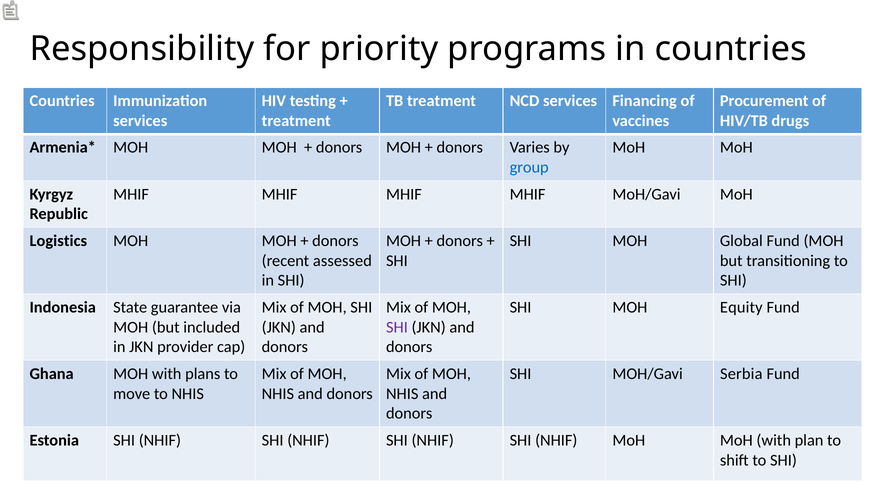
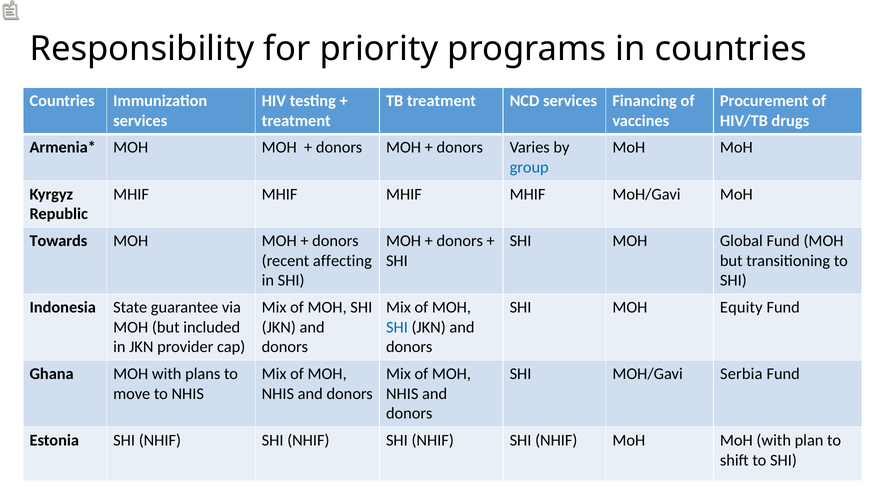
Logistics: Logistics -> Towards (58, 241)
assessed: assessed -> affecting (342, 261)
SHI colour: purple -> blue (397, 328)
